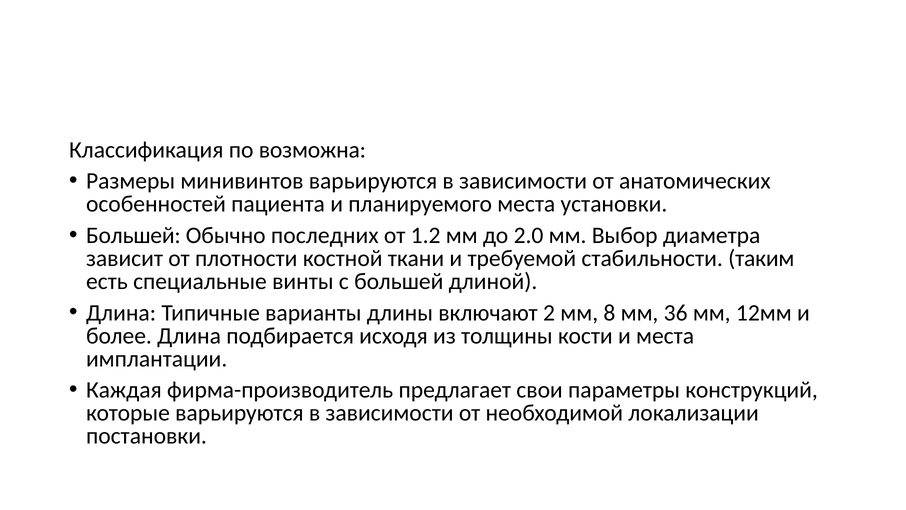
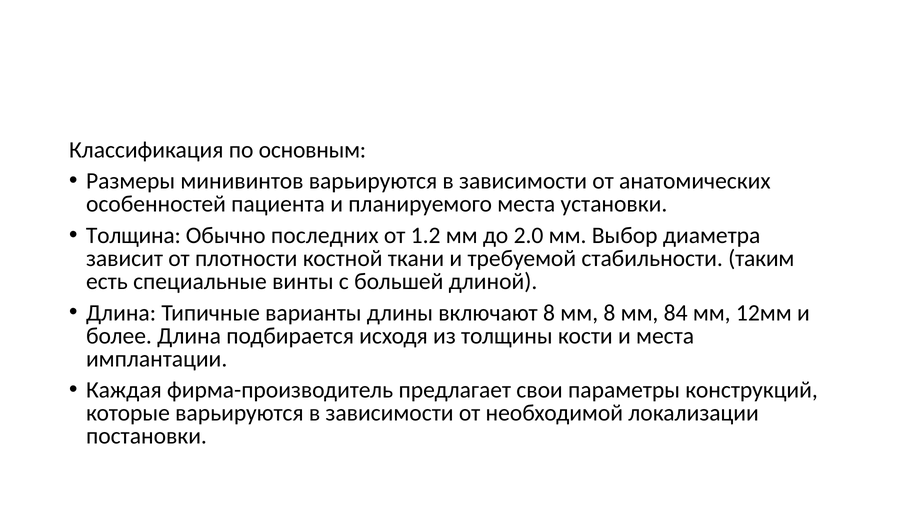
возможна: возможна -> основным (312, 150)
Большей: Большей -> Толщина (133, 235)
включают 2: 2 -> 8 (549, 313)
36: 36 -> 84 (676, 313)
